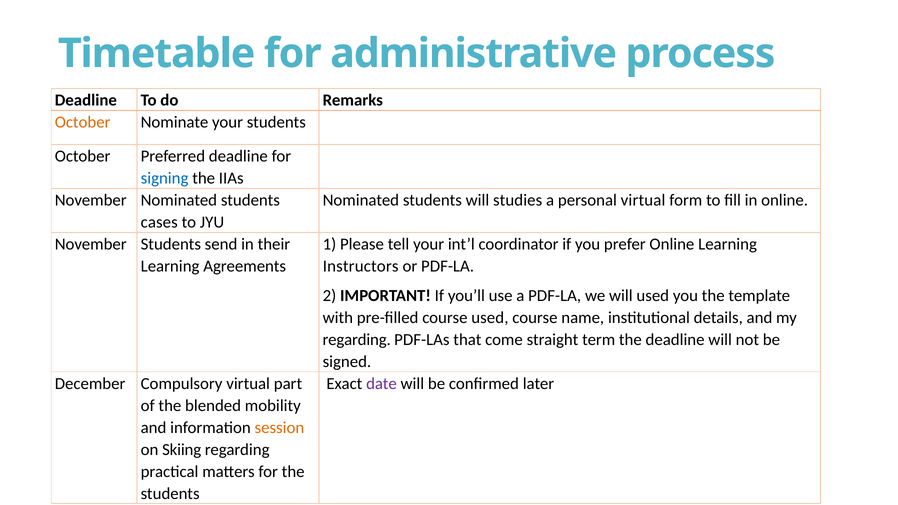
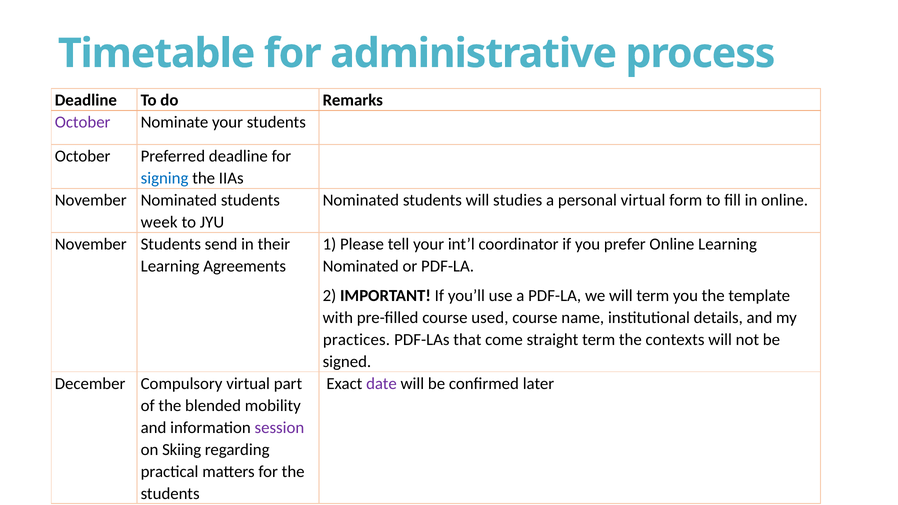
October colour: orange -> purple (83, 122)
cases: cases -> week (159, 222)
Instructors: Instructors -> Nominated (361, 266)
will used: used -> term (653, 296)
regarding: regarding -> practices (356, 340)
the deadline: deadline -> contexts (675, 340)
session colour: orange -> purple (279, 428)
